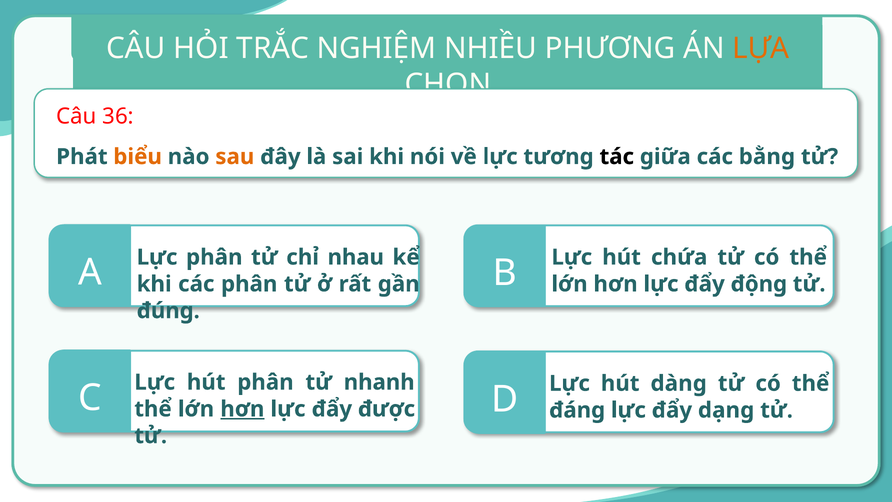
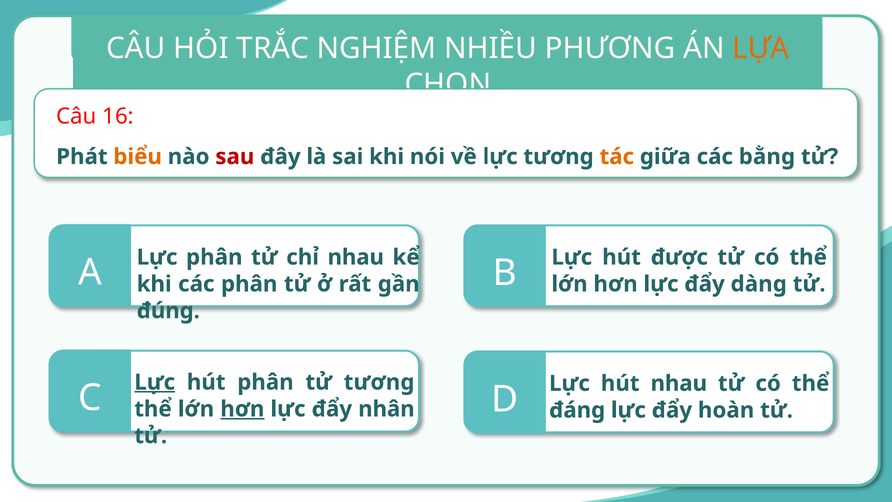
36: 36 -> 16 (118, 117)
sau colour: orange -> red (235, 157)
tác colour: black -> orange (617, 157)
chứa: chứa -> được (679, 257)
động: động -> dàng (759, 284)
Lực underline: none -> present (155, 382)
tử nhanh: nhanh -> tương (379, 382)
hút dàng: dàng -> nhau (679, 383)
được: được -> nhân (386, 409)
dạng: dạng -> hoàn (726, 410)
